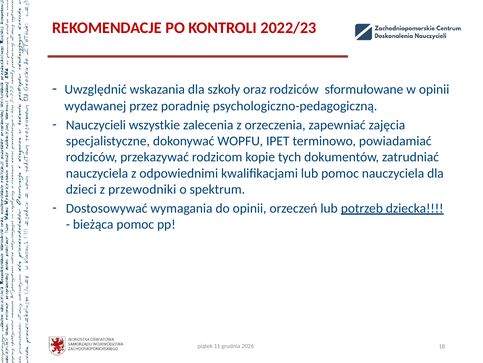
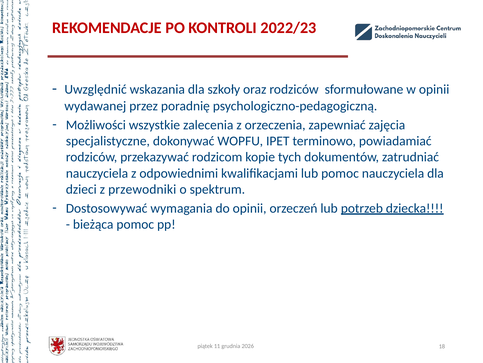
Nauczycieli: Nauczycieli -> Możliwości (96, 125)
